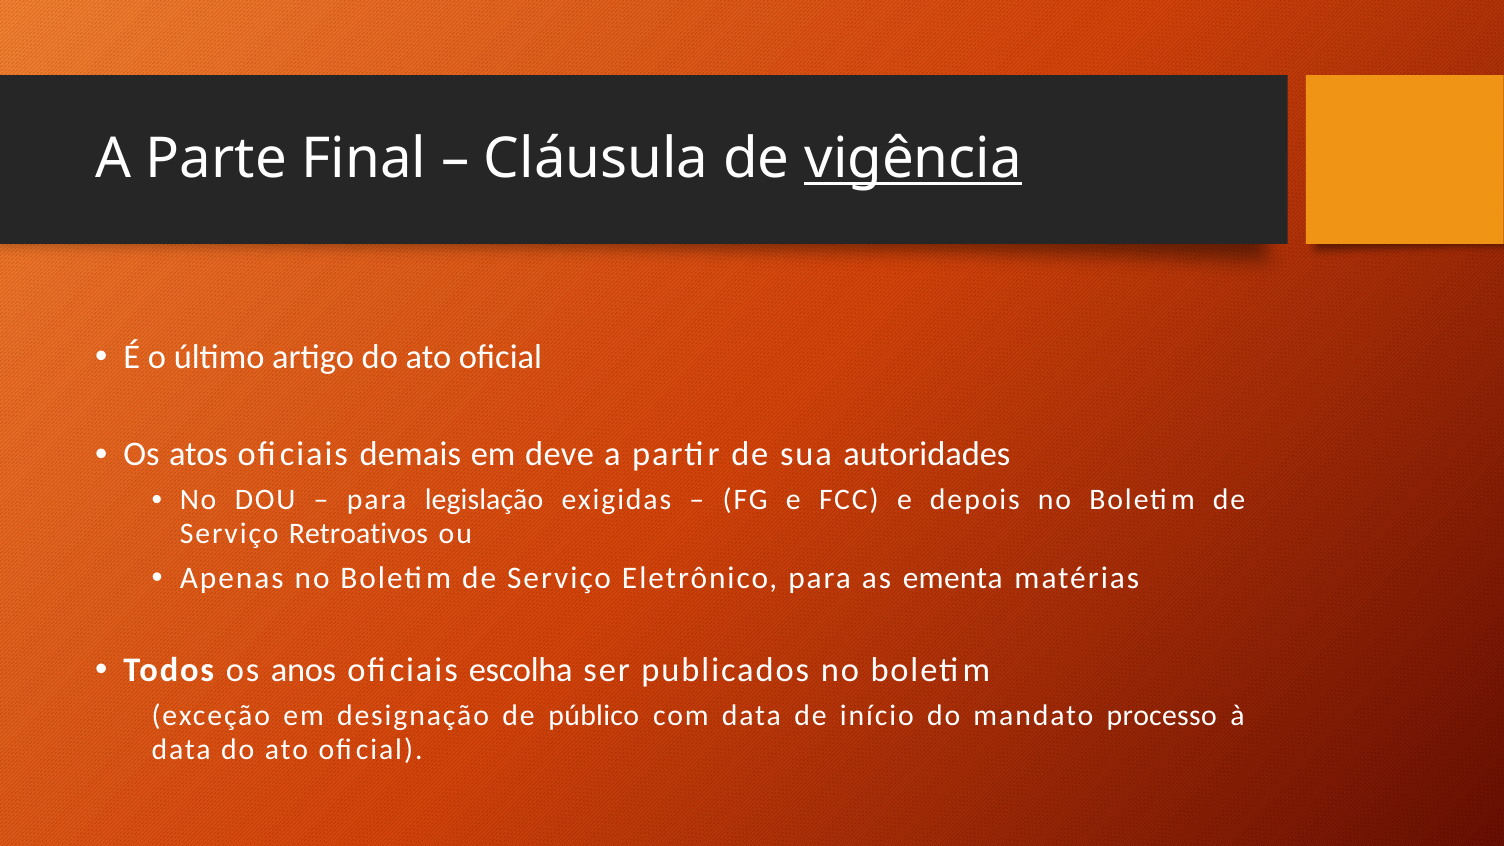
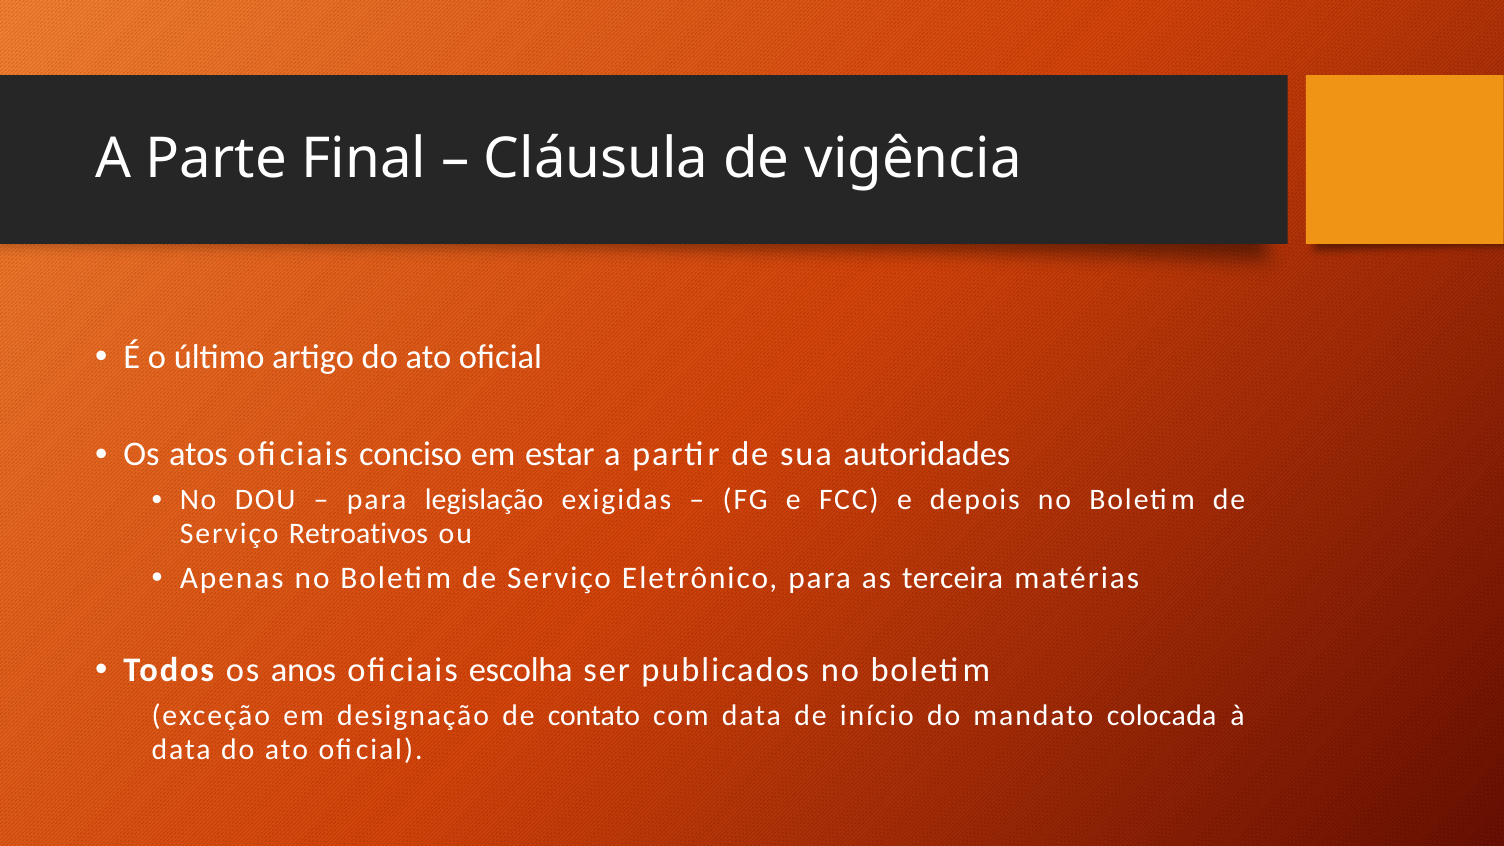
vigência underline: present -> none (913, 159)
demais: demais -> conciso (411, 454)
deve: deve -> estar (560, 454)
ementa: ementa -> terceira (953, 578)
público: público -> contato (594, 716)
processo: processo -> colocada (1162, 716)
